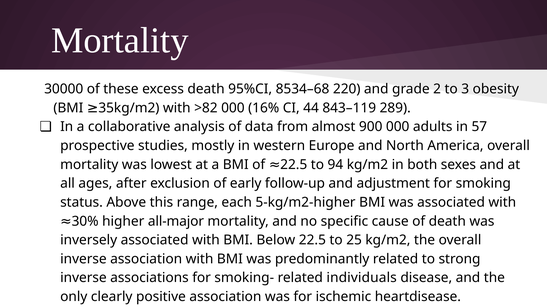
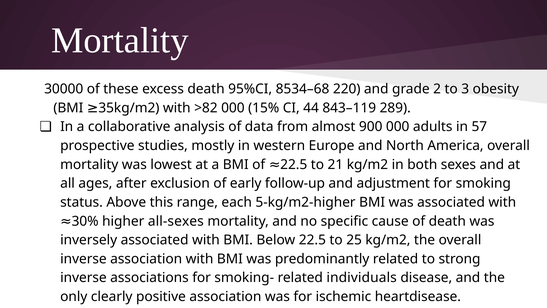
16%: 16% -> 15% (264, 108)
94: 94 -> 21 (335, 164)
all-major: all-major -> all-sexes (176, 221)
